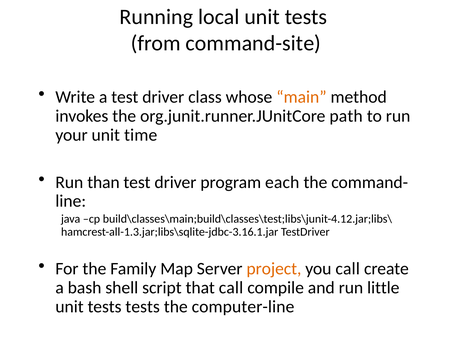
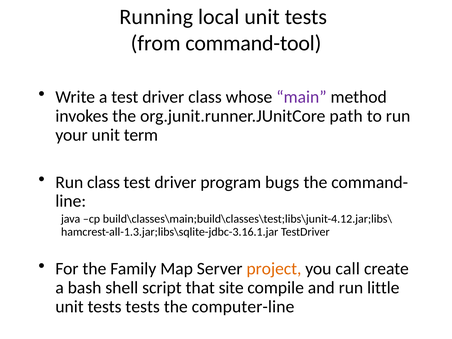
command-site: command-site -> command-tool (253, 43)
main colour: orange -> purple (301, 97)
time: time -> term (141, 135)
Run than: than -> class (104, 182)
each: each -> bugs (282, 182)
that call: call -> site (231, 288)
